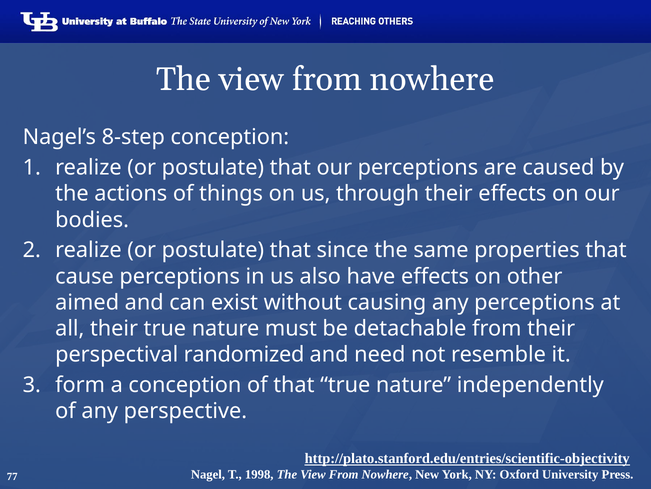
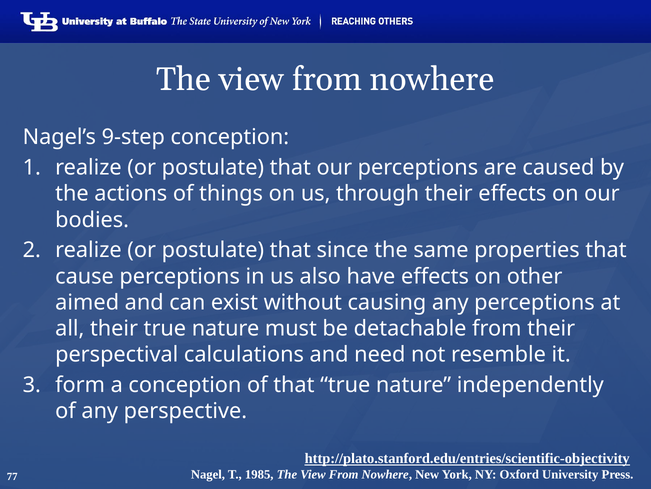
8-step: 8-step -> 9-step (133, 137)
randomized: randomized -> calculations (244, 354)
1998: 1998 -> 1985 (259, 474)
